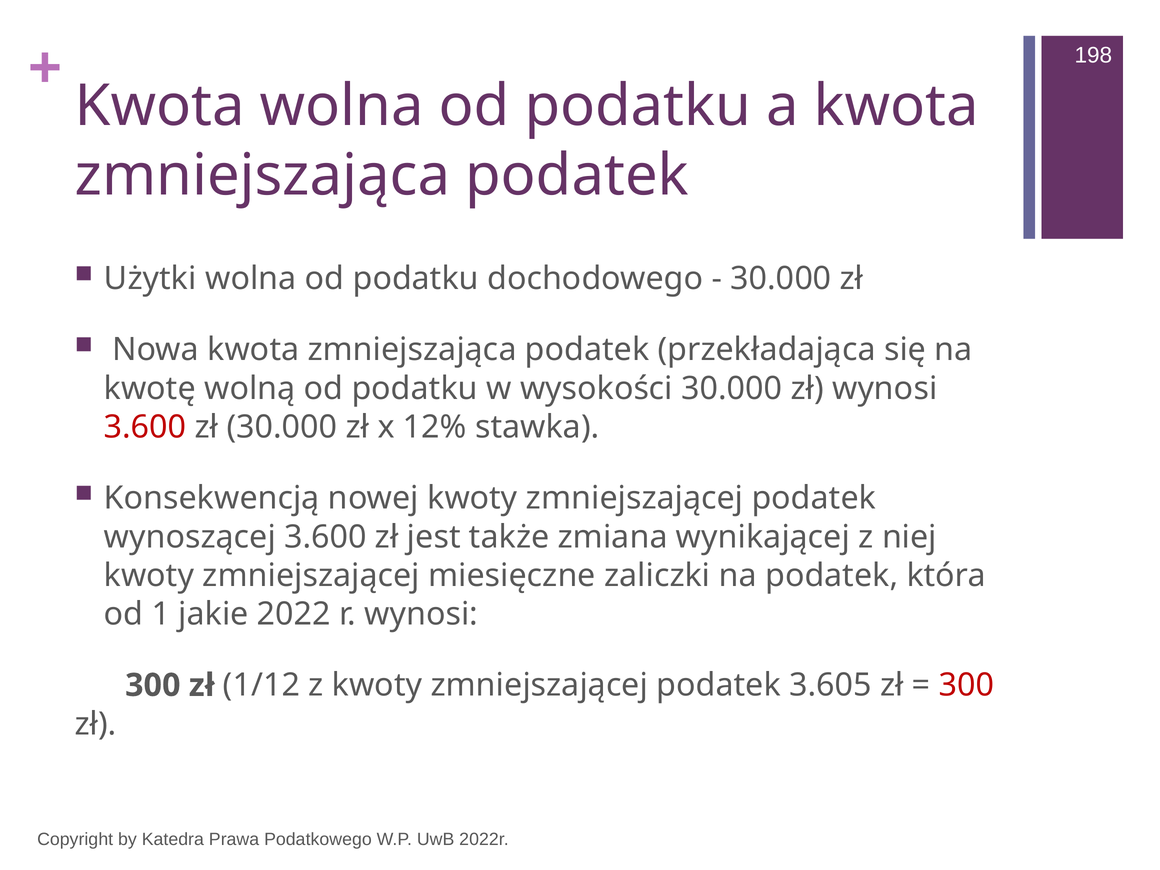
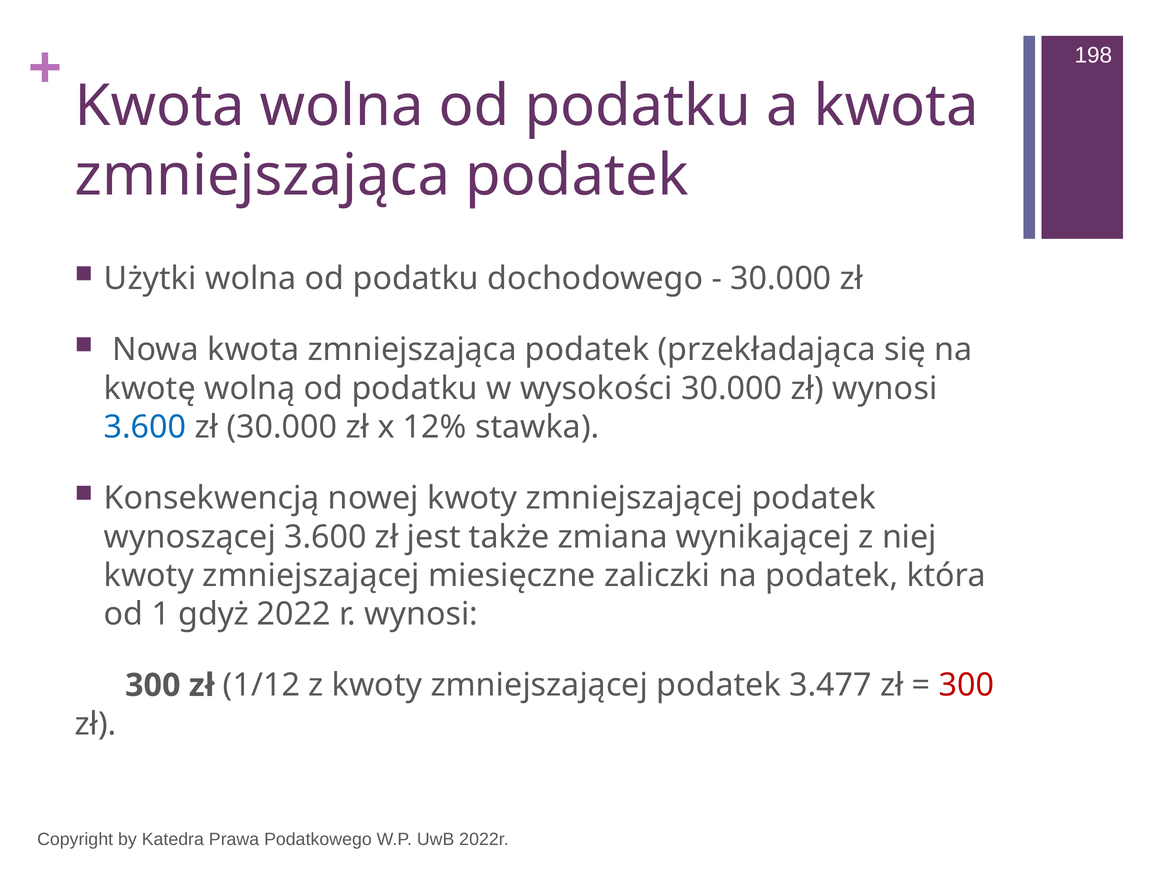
3.600 colour: red -> blue (145, 427)
jakie: jakie -> gdyż (214, 614)
3.605: 3.605 -> 3.477 (830, 685)
